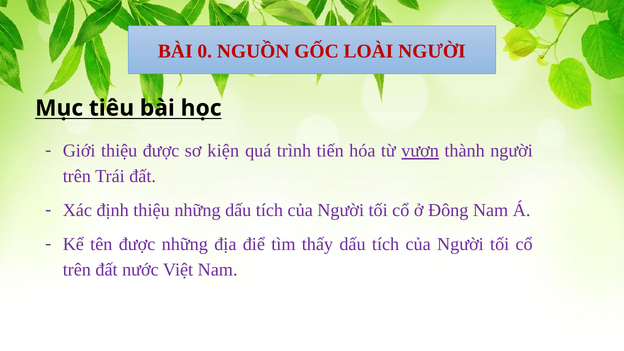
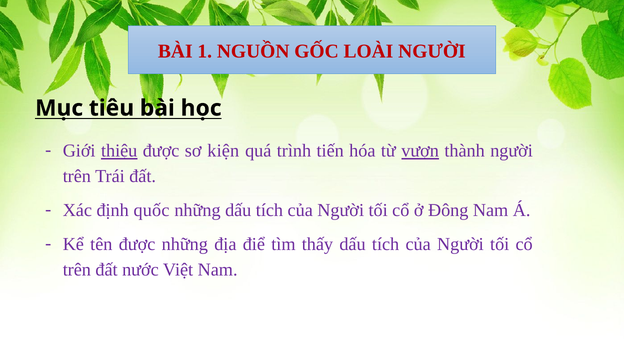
0: 0 -> 1 (205, 51)
thiệu underline: none -> present (119, 151)
định thiệu: thiệu -> quốc (151, 210)
